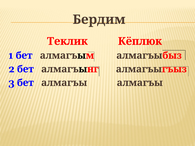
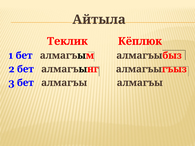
Бердим: Бердим -> Айтыла (99, 20)
